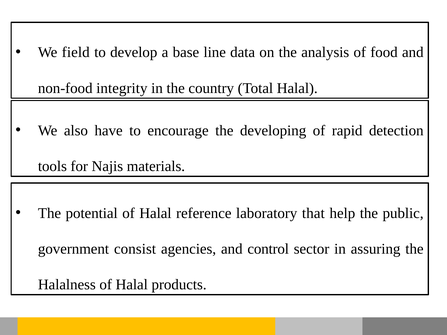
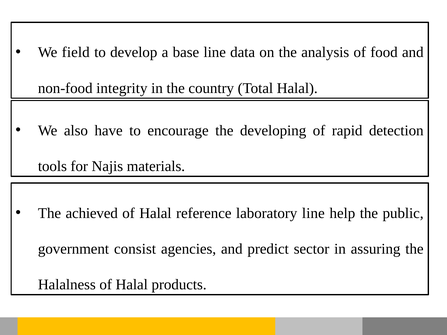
potential: potential -> achieved (92, 213)
laboratory that: that -> line (313, 213)
control: control -> predict (268, 249)
